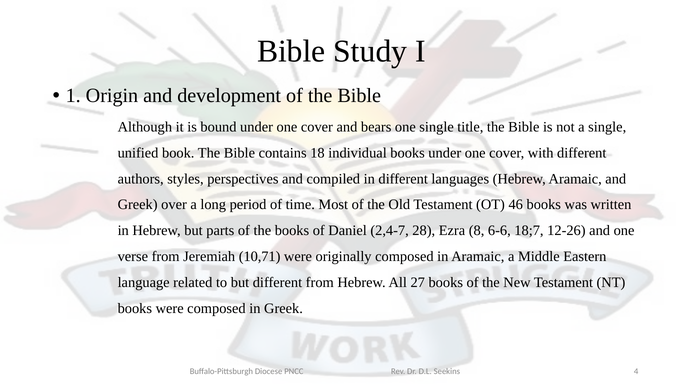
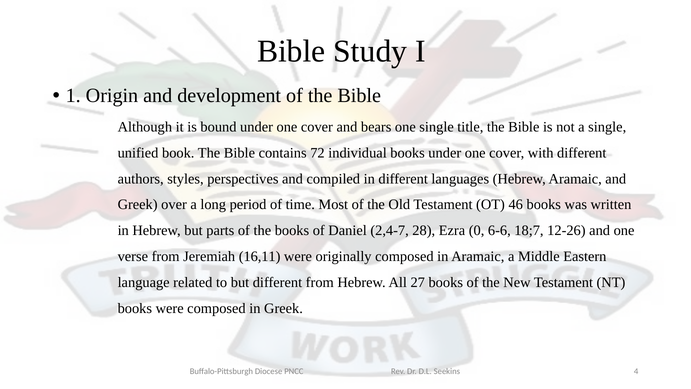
18: 18 -> 72 (317, 153)
8: 8 -> 0 (477, 230)
10,71: 10,71 -> 16,11 (260, 256)
